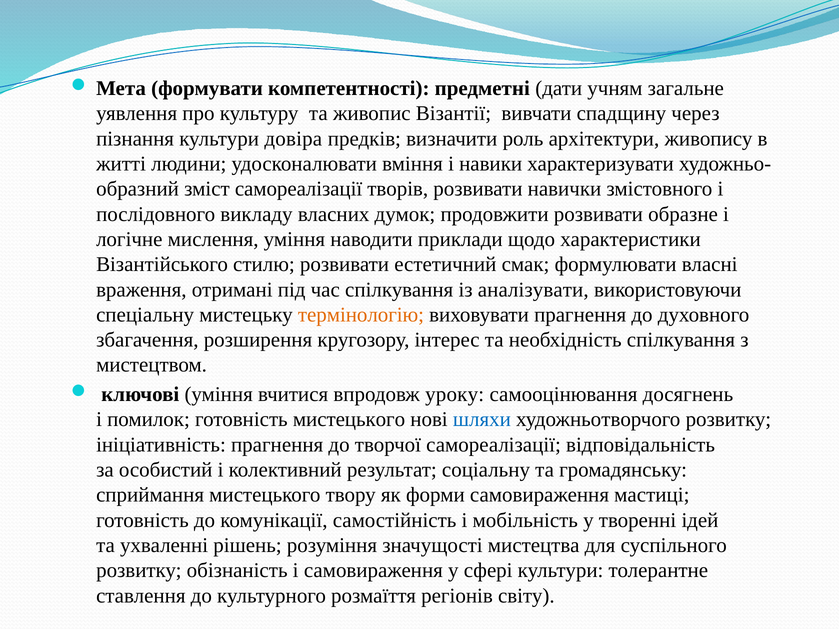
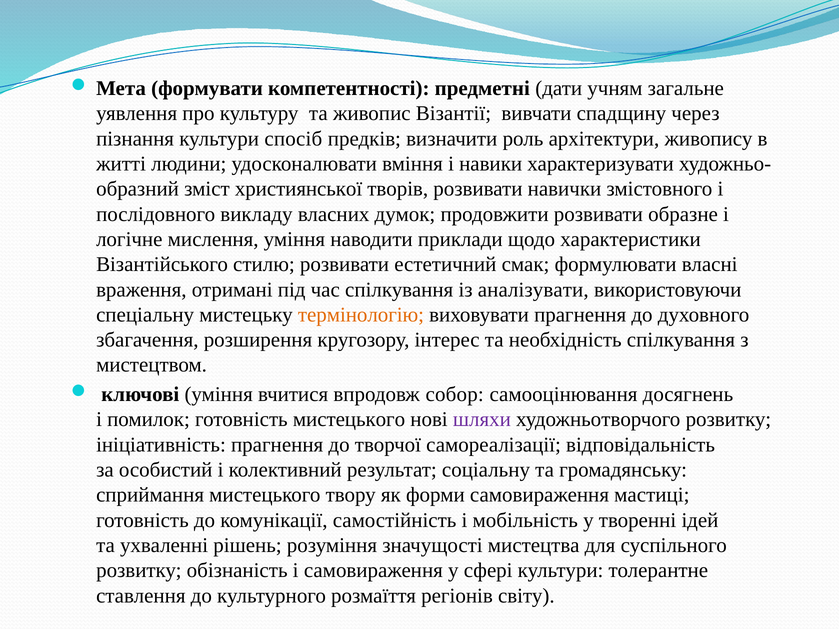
довіра: довіра -> спосіб (293, 139)
зміст самореалізації: самореалізації -> християнської (299, 189)
уроку: уроку -> собор (455, 395)
шляхи colour: blue -> purple (482, 420)
